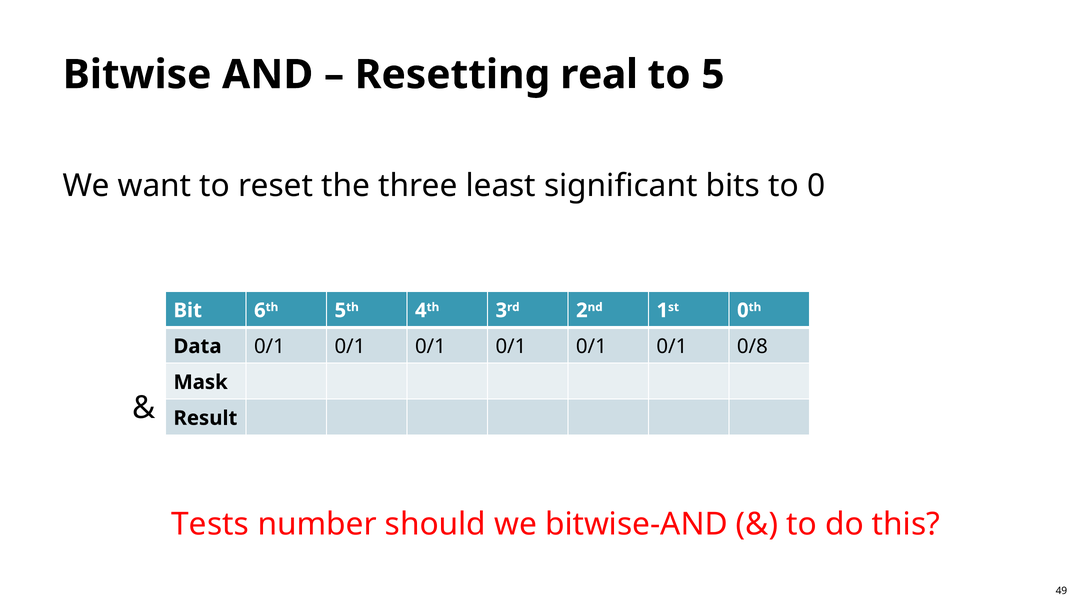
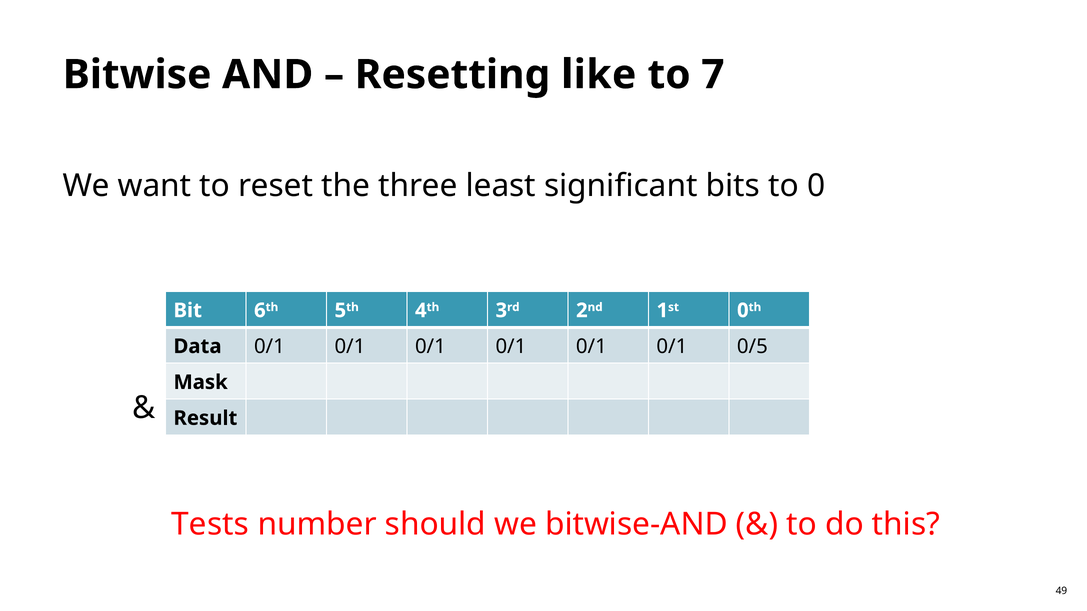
real: real -> like (599, 75)
5: 5 -> 7 (713, 75)
0/8: 0/8 -> 0/5 (752, 347)
